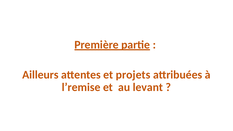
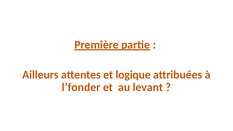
projets: projets -> logique (133, 75)
l’remise: l’remise -> l’fonder (81, 87)
